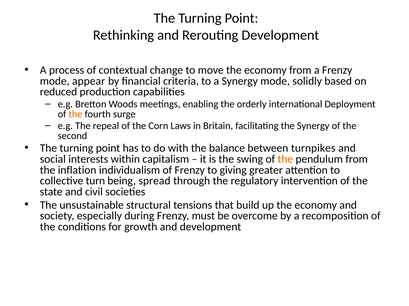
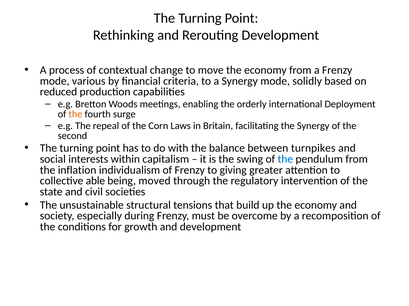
appear: appear -> various (89, 81)
the colour: orange -> blue (285, 160)
turn: turn -> able (95, 181)
spread: spread -> moved (155, 181)
